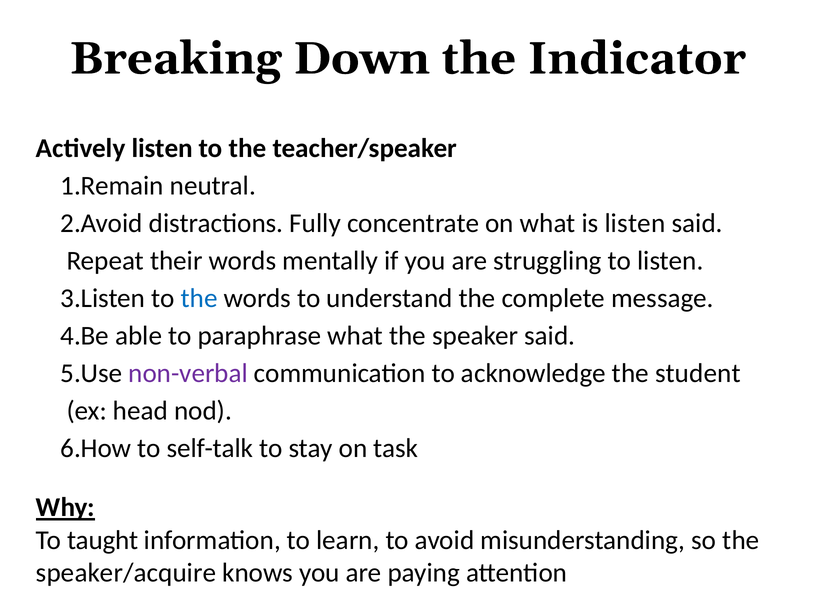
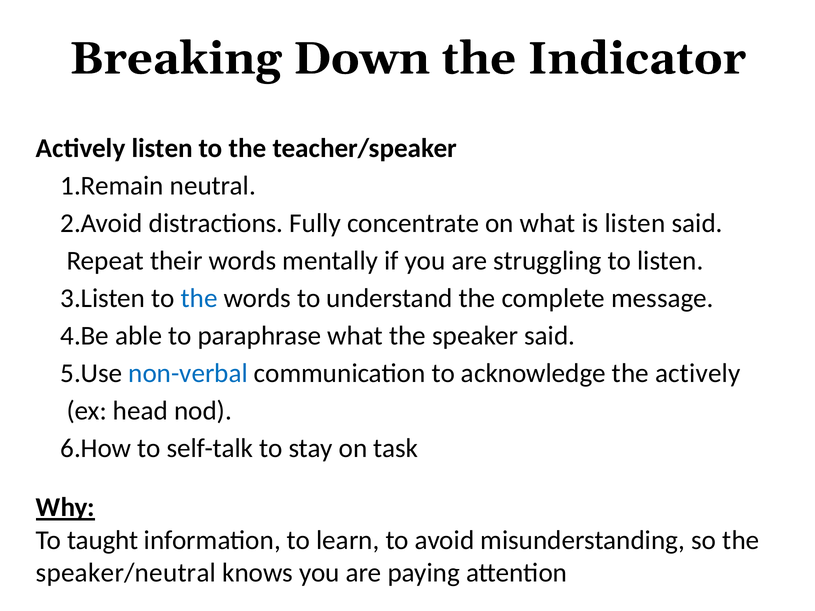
non-verbal colour: purple -> blue (188, 373)
the student: student -> actively (698, 373)
speaker/acquire: speaker/acquire -> speaker/neutral (126, 573)
